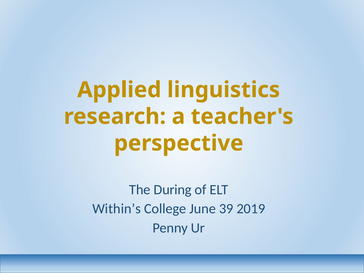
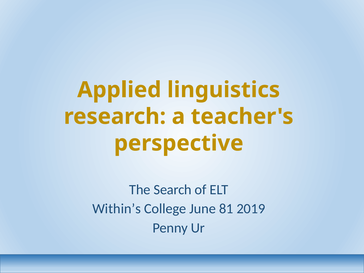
During: During -> Search (173, 190)
39: 39 -> 81 (226, 209)
